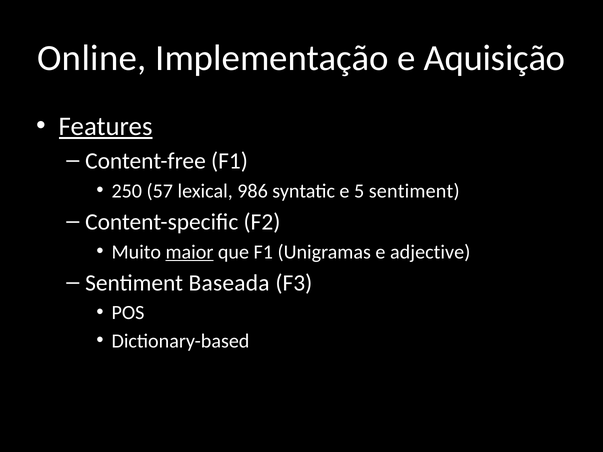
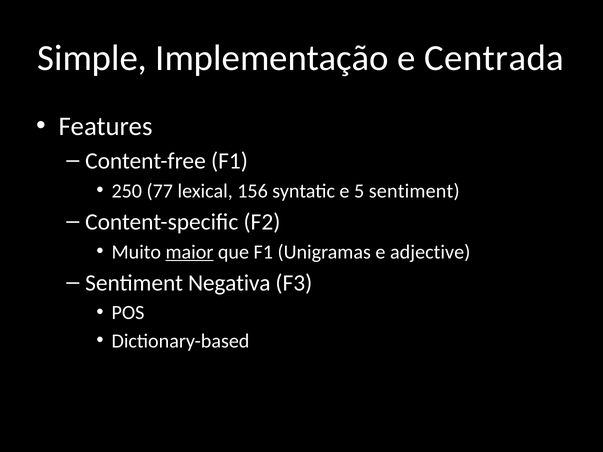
Online: Online -> Simple (92, 58)
Aquisição: Aquisição -> Centrada (494, 58)
Features underline: present -> none (106, 126)
57: 57 -> 77 (160, 191)
986: 986 -> 156 (253, 191)
Baseada: Baseada -> Negativa (229, 283)
